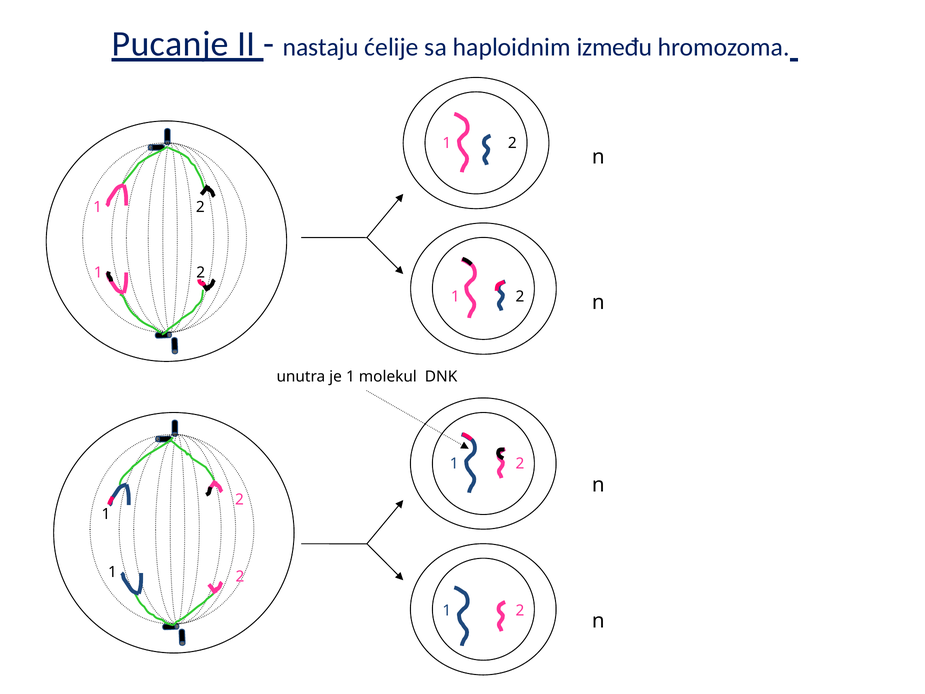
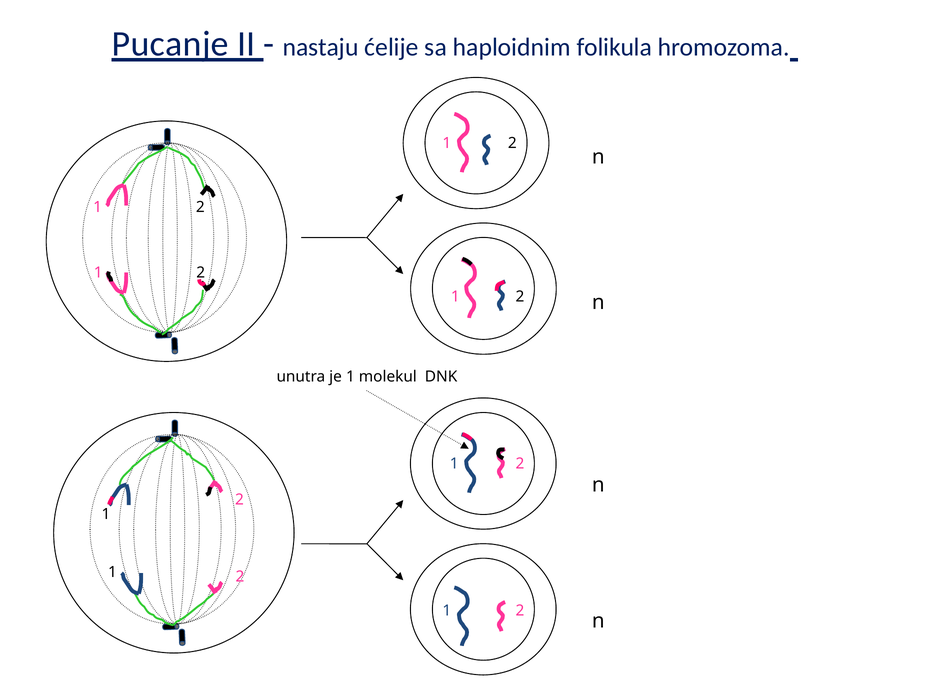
između: između -> folikula (614, 47)
